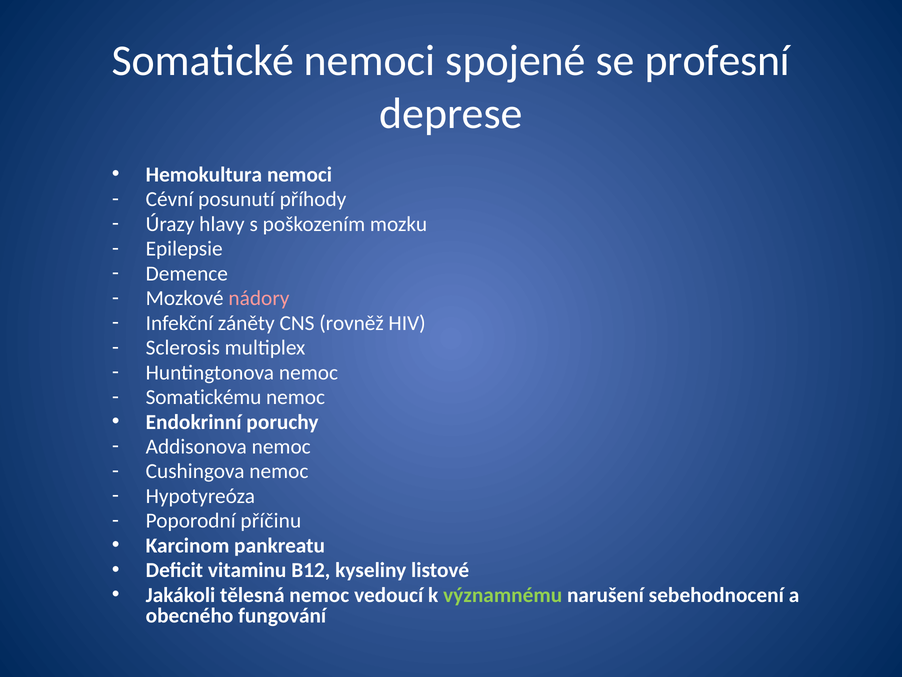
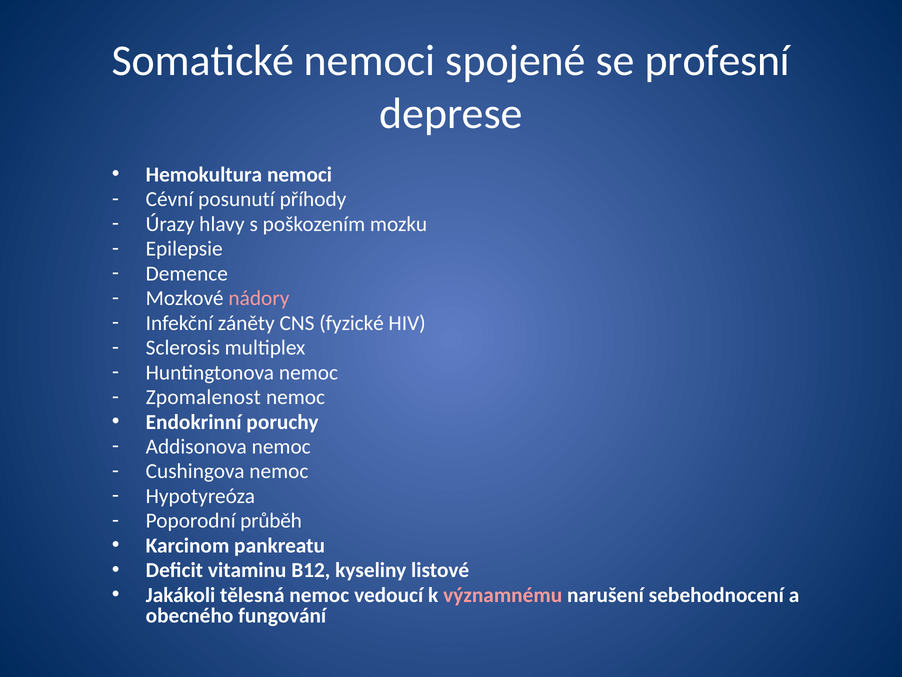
rovněž: rovněž -> fyzické (352, 323)
Somatickému: Somatickému -> Zpomalenost (203, 397)
příčinu: příčinu -> průběh (271, 521)
významnému colour: light green -> pink (503, 595)
